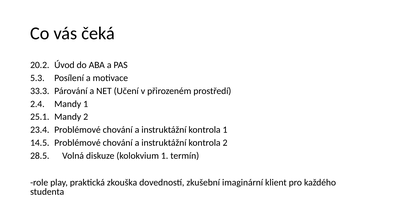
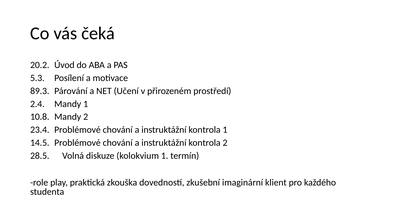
33.3: 33.3 -> 89.3 (40, 91)
25.1: 25.1 -> 10.8 (40, 117)
